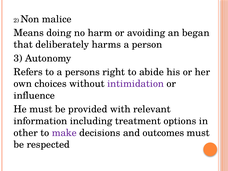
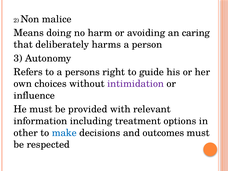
began: began -> caring (196, 33)
abide: abide -> guide (152, 72)
make colour: purple -> blue (64, 133)
